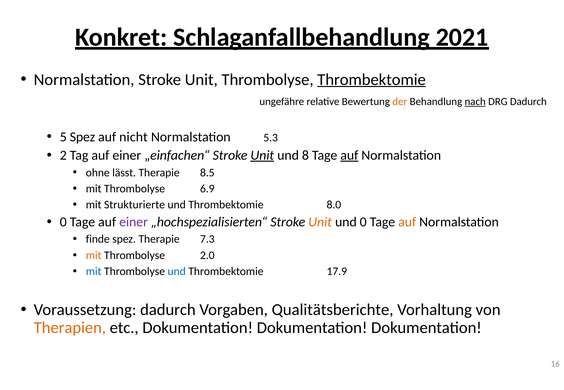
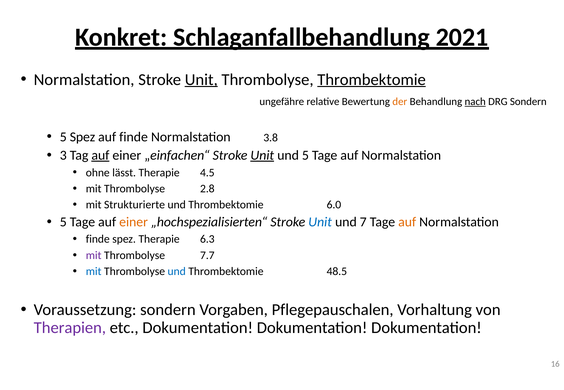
Unit underline: none -> present (201, 80)
DRG Dadurch: Dadurch -> Sondern (528, 102)
auf nicht: nicht -> finde (134, 137)
5.3: 5.3 -> 3.8 (271, 138)
2: 2 -> 3 (63, 155)
auf underline: none -> present (100, 155)
und 8: 8 -> 5 (305, 155)
auf underline: present -> none (349, 155)
8.5: 8.5 -> 4.5 (207, 173)
6.9: 6.9 -> 2.8 (207, 189)
8.0: 8.0 -> 6.0 (334, 205)
0: 0 -> 5 (63, 222)
einer colour: purple -> orange (134, 222)
Unit colour: orange -> blue (320, 222)
und 0: 0 -> 7 (363, 222)
7.3: 7.3 -> 6.3 (207, 239)
mit colour: orange -> purple (94, 256)
2.0: 2.0 -> 7.7 (207, 256)
17.9: 17.9 -> 48.5 (337, 272)
Voraussetzung dadurch: dadurch -> sondern (168, 310)
Qualitätsberichte: Qualitätsberichte -> Pflegepauschalen (333, 310)
Therapien colour: orange -> purple (70, 328)
